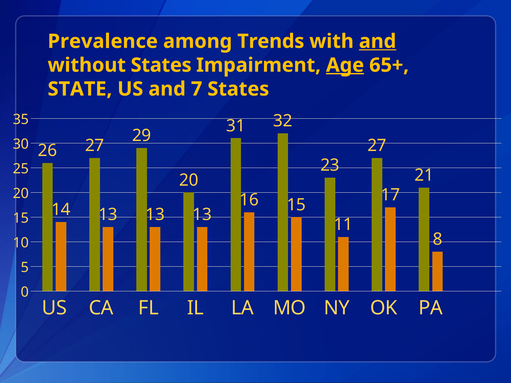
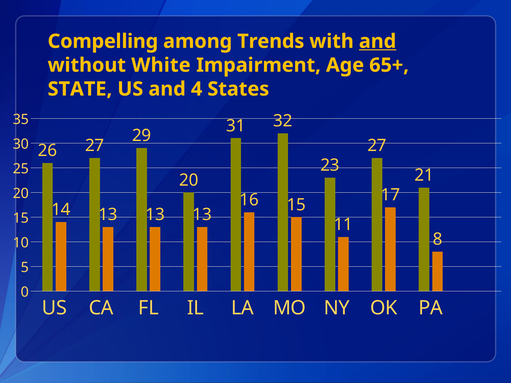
Prevalence: Prevalence -> Compelling (103, 41)
without States: States -> White (161, 65)
Age underline: present -> none (345, 65)
7: 7 -> 4 (197, 89)
